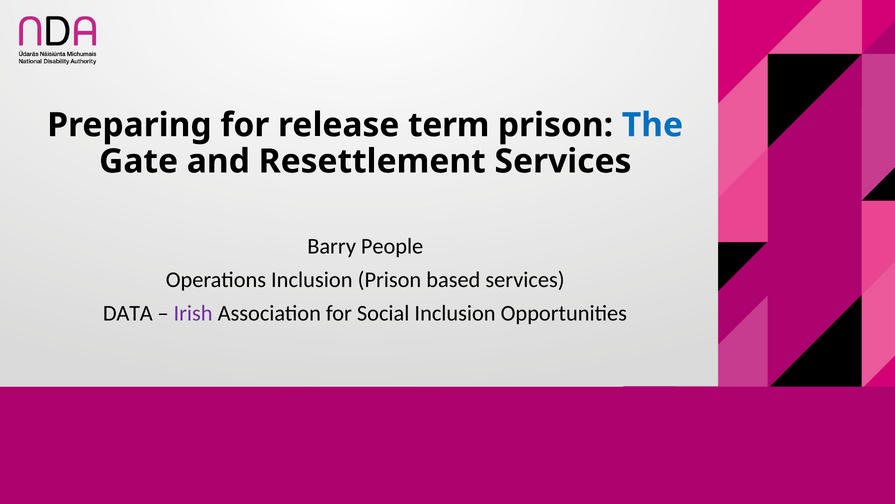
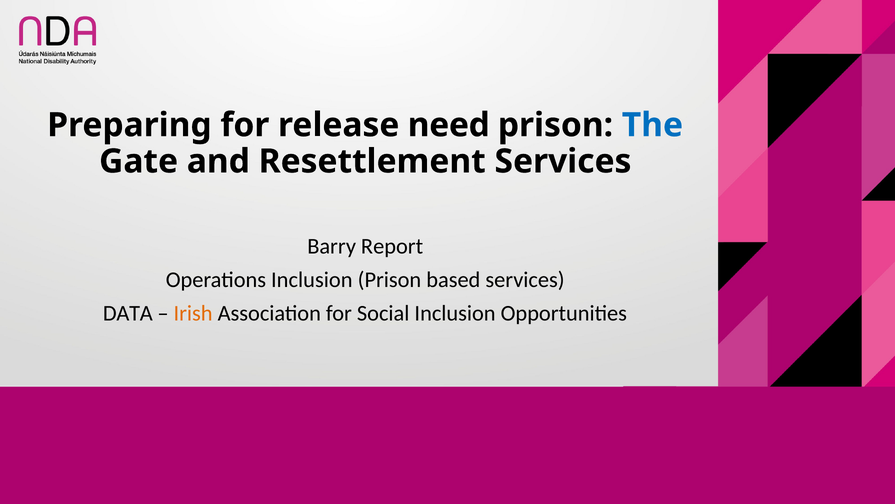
term: term -> need (449, 125)
People: People -> Report (392, 246)
Irish colour: purple -> orange (193, 313)
